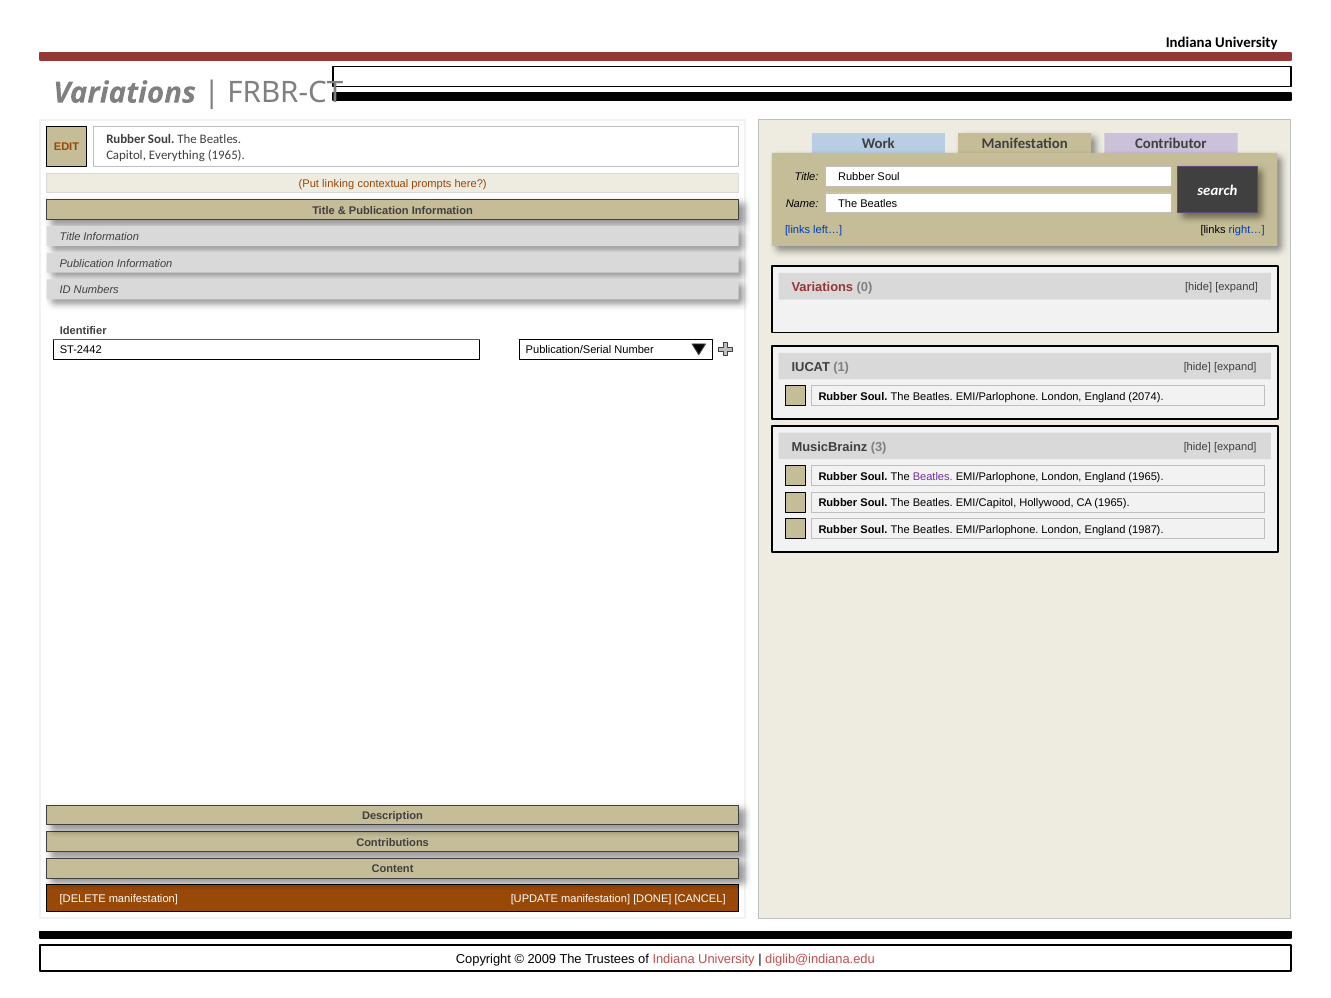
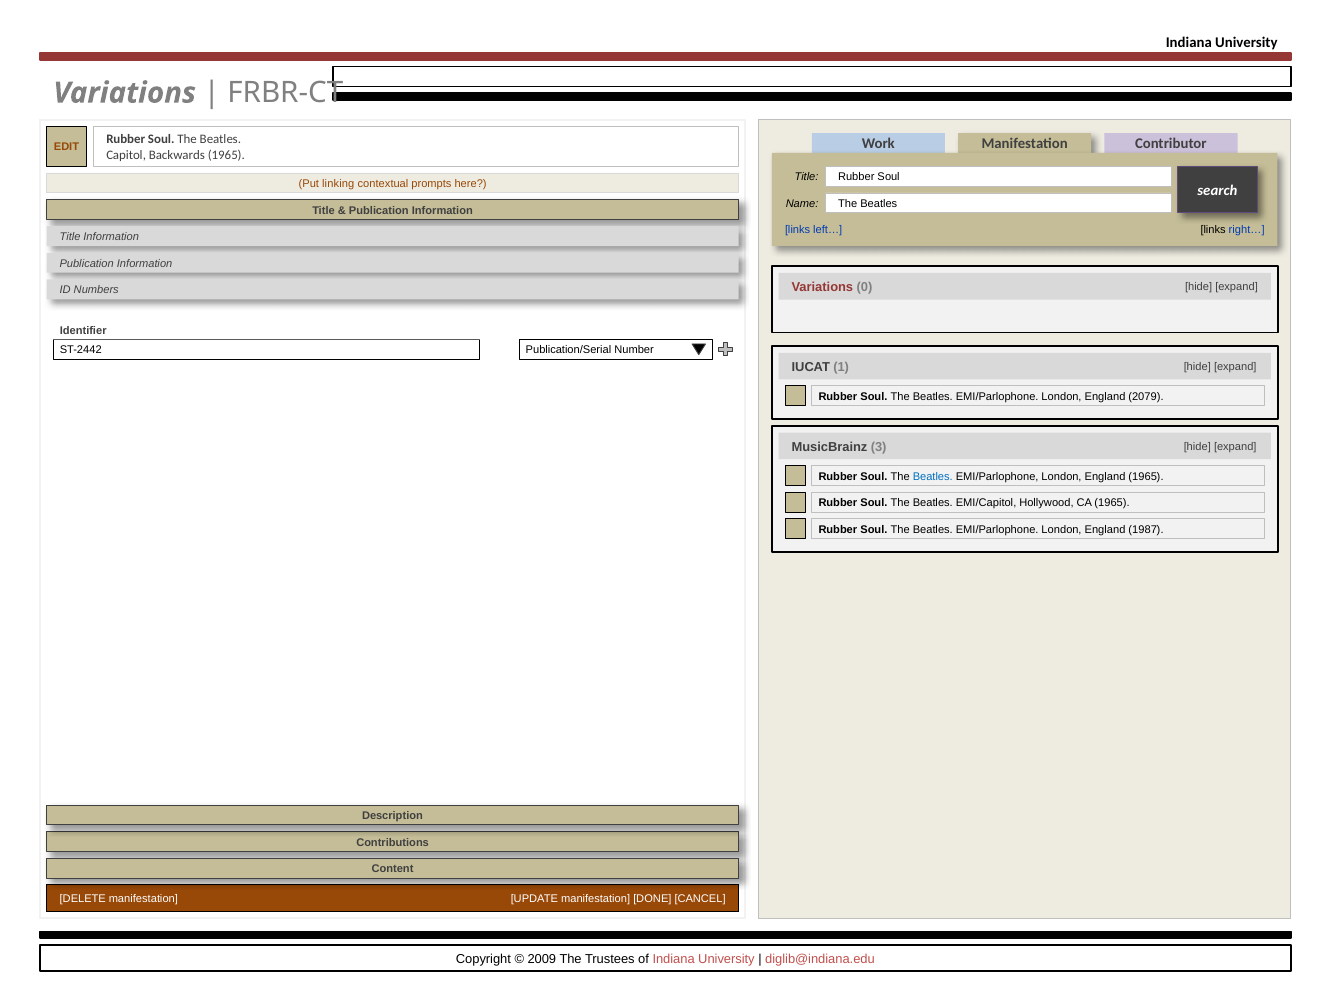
Everything: Everything -> Backwards (177, 155)
2074: 2074 -> 2079 (1146, 397)
Beatles colour: purple -> blue (933, 477)
